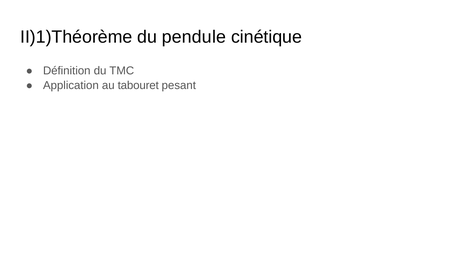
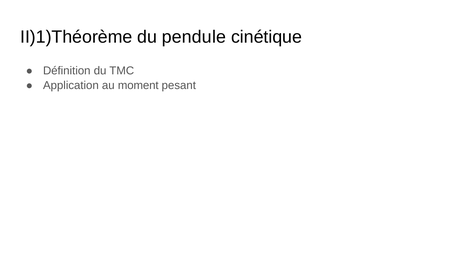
tabouret: tabouret -> moment (138, 85)
